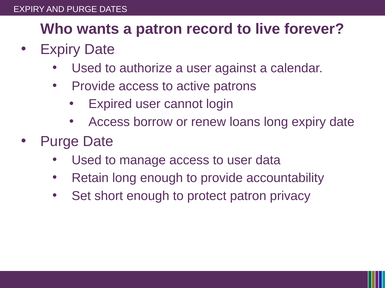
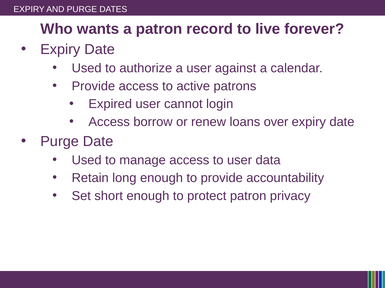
loans long: long -> over (276, 122)
